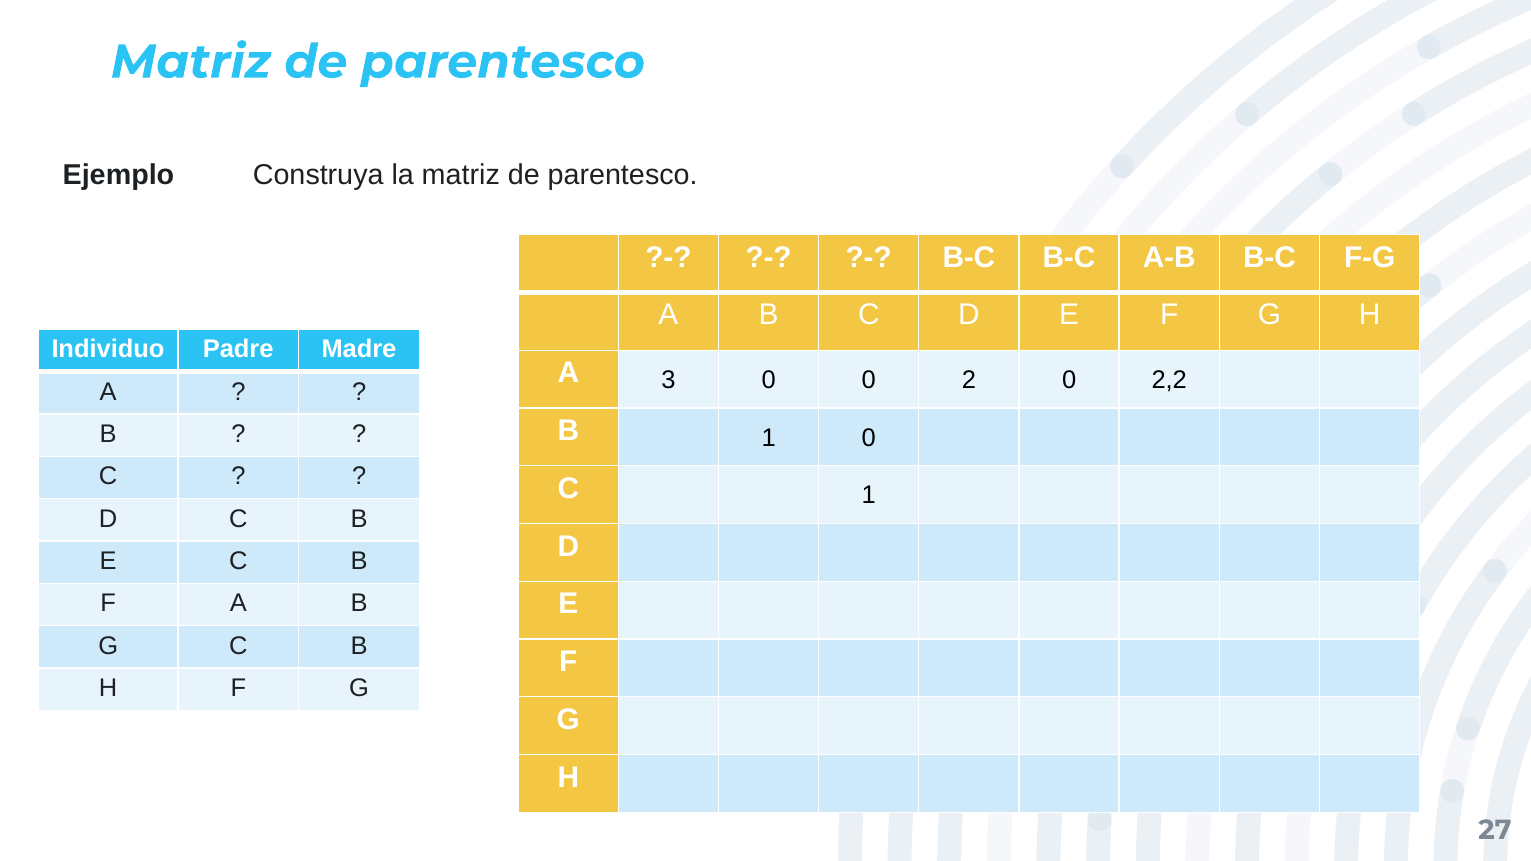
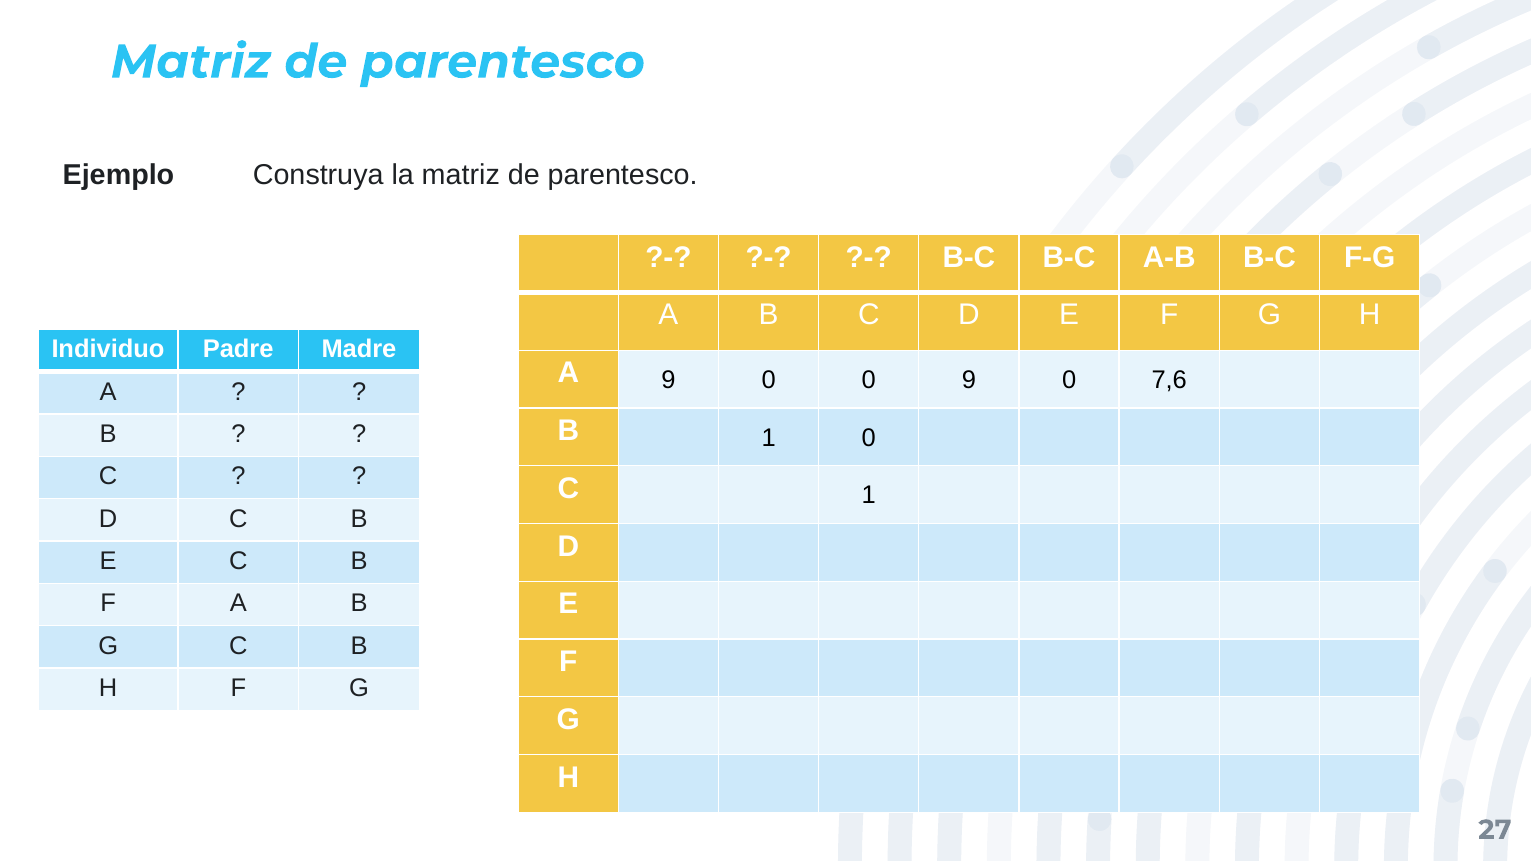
A 3: 3 -> 9 (668, 380)
0 2: 2 -> 9 (969, 380)
2,2: 2,2 -> 7,6 (1169, 380)
